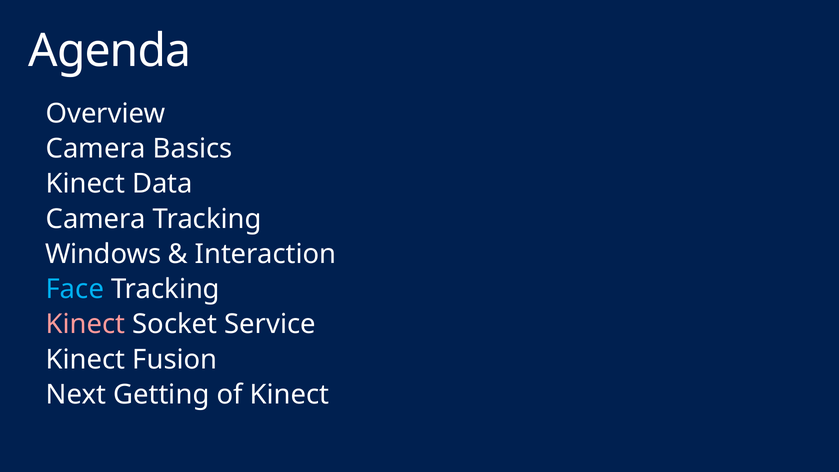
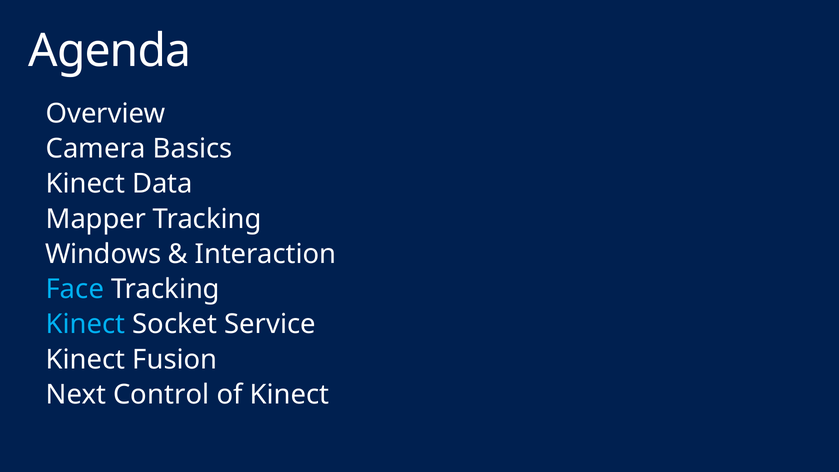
Camera: Camera -> Mapper (96, 219)
Kinect colour: pink -> light blue (86, 324)
Getting: Getting -> Control (161, 395)
